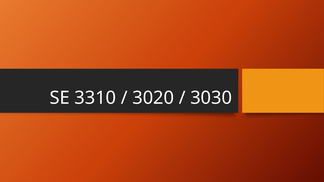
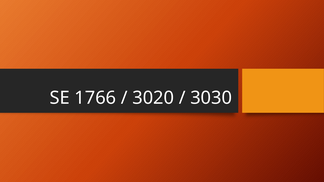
3310: 3310 -> 1766 (95, 98)
